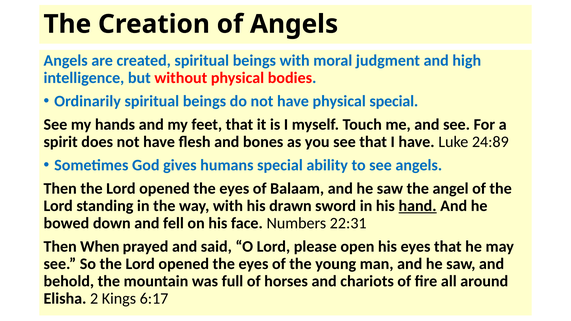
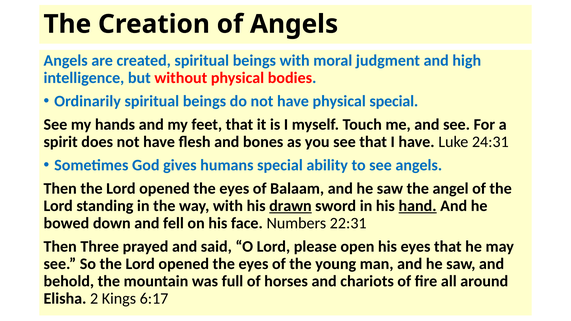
24:89: 24:89 -> 24:31 (490, 142)
drawn underline: none -> present (290, 206)
When: When -> Three (100, 247)
